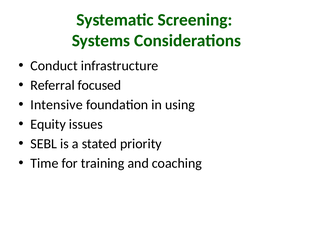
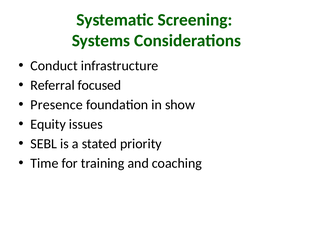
Intensive: Intensive -> Presence (57, 105)
using: using -> show (180, 105)
